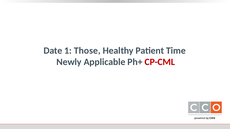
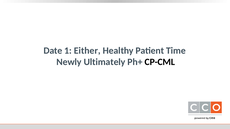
Those: Those -> Either (87, 51)
Applicable: Applicable -> Ultimately (105, 62)
CP-CML colour: red -> black (160, 62)
